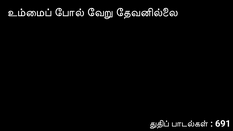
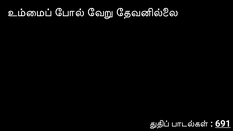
691 underline: none -> present (223, 124)
